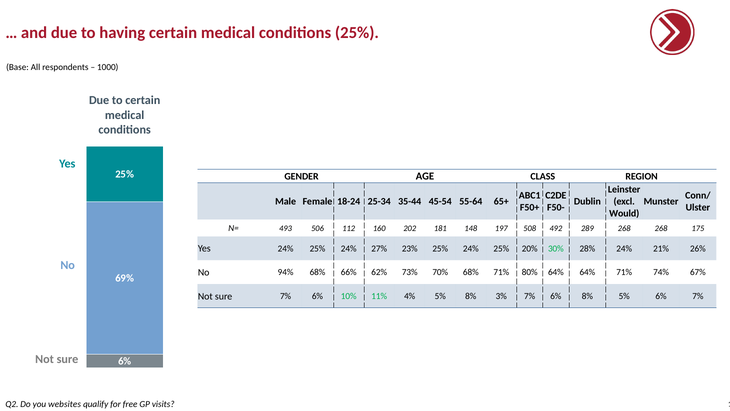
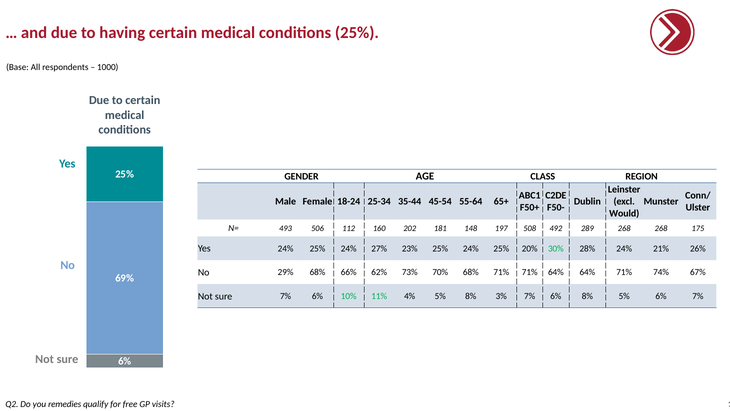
94%: 94% -> 29% (286, 272)
71% 80%: 80% -> 71% (530, 272)
websites: websites -> remedies (65, 404)
